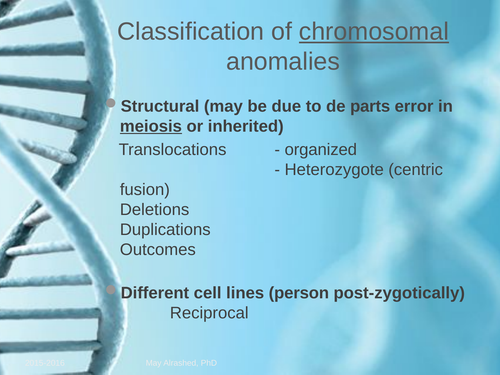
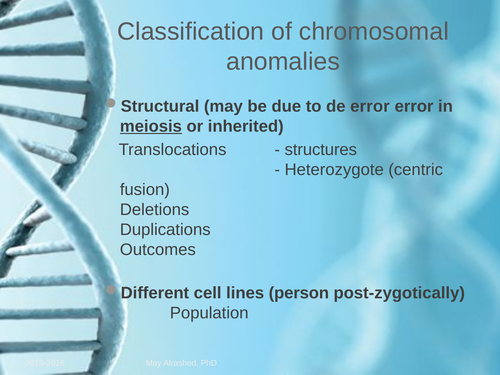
chromosomal underline: present -> none (374, 32)
de parts: parts -> error (370, 106)
organized: organized -> structures (321, 150)
Reciprocal: Reciprocal -> Population (209, 313)
